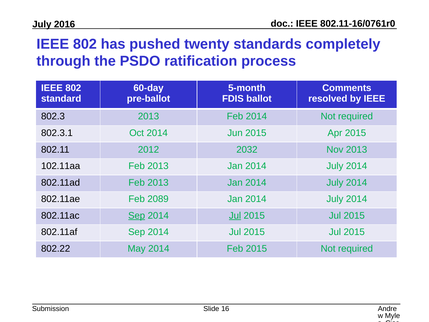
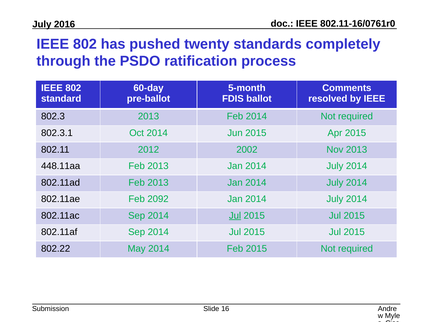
2032: 2032 -> 2002 (247, 149)
102.11aa: 102.11aa -> 448.11aa (61, 166)
2089: 2089 -> 2092 (158, 199)
Sep underline: present -> none (137, 215)
